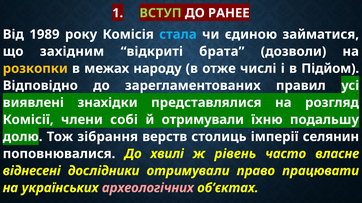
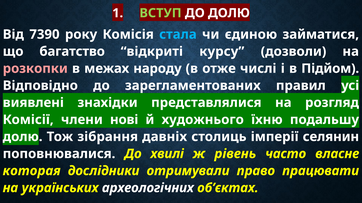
ДО РАНЕЕ: РАНЕЕ -> ДОЛЮ (229, 13)
1989: 1989 -> 7390 (44, 34)
західним: західним -> багатство (72, 52)
брата: брата -> курсу (222, 52)
розкопки colour: yellow -> pink (35, 69)
собі: собі -> нові (124, 120)
й отримували: отримували -> художнього (203, 120)
верств: верств -> давніх (165, 137)
віднесені: віднесені -> которая (32, 171)
археологічних colour: pink -> white (148, 188)
